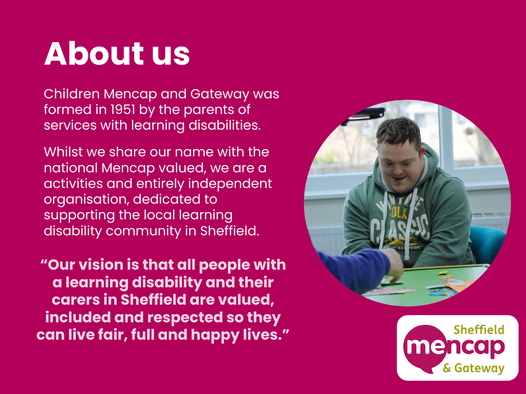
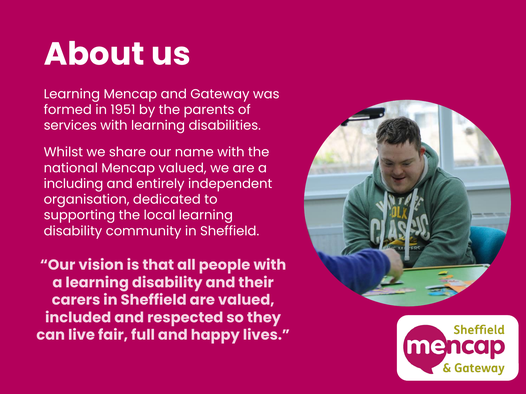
Children: Children -> Learning (72, 94)
activities: activities -> including (73, 184)
